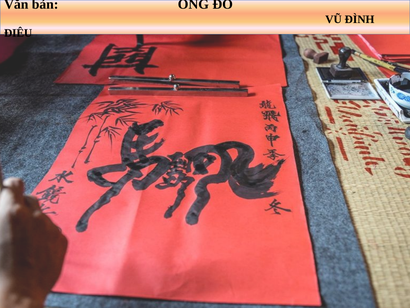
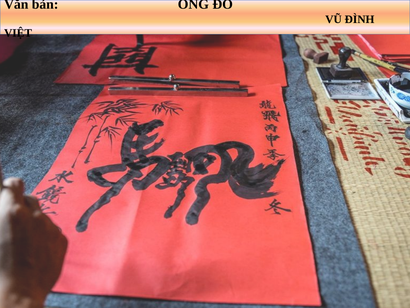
ĐIÊU: ĐIÊU -> VIỆT (18, 33)
